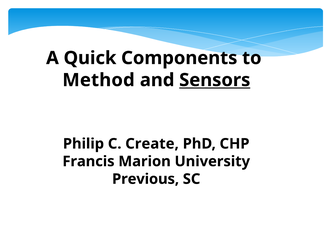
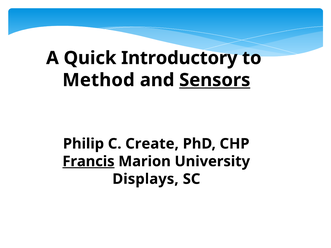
Components: Components -> Introductory (179, 58)
Francis underline: none -> present (88, 162)
Previous: Previous -> Displays (145, 179)
